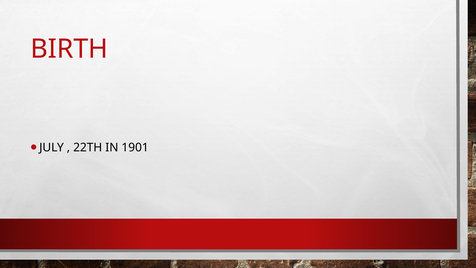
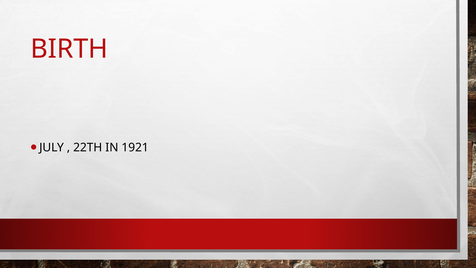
1901: 1901 -> 1921 (135, 147)
